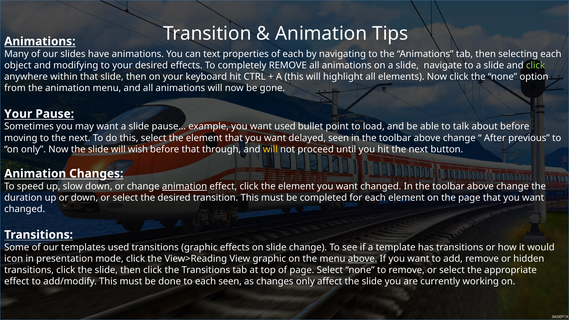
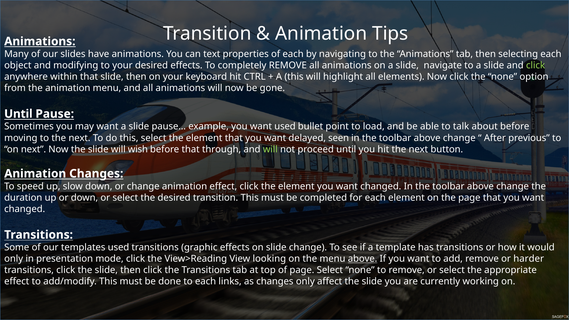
Your: Your -> Until (18, 114)
on only: only -> next (34, 149)
will colour: yellow -> light green (270, 149)
animation underline: present -> none (185, 186)
icon: icon -> only (14, 259)
View graphic: graphic -> looking (269, 259)
hidden: hidden -> harder (529, 259)
each seen: seen -> links (230, 282)
